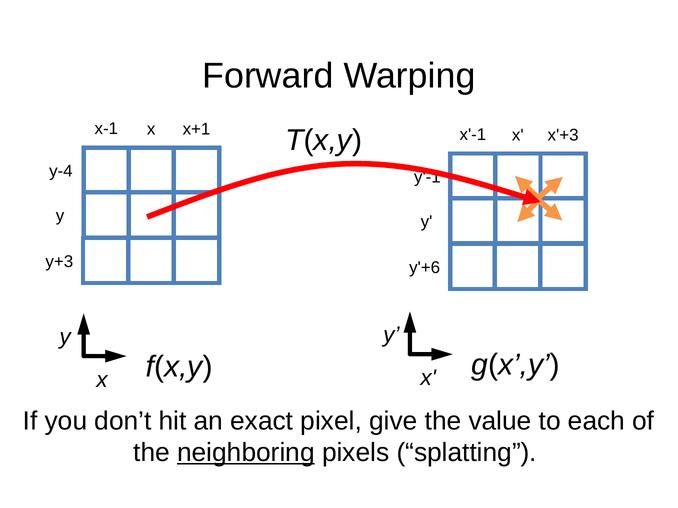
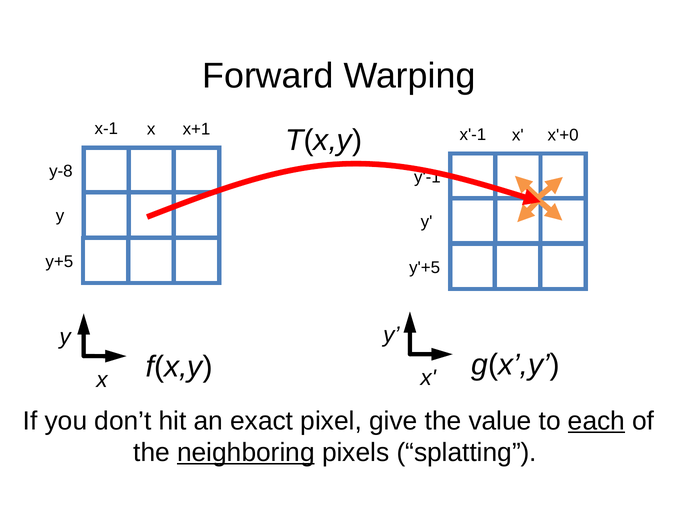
x'+3: x'+3 -> x'+0 (563, 135)
y-4: y-4 -> y-8 (61, 171)
y+3: y+3 -> y+5 (59, 262)
y'+6: y'+6 -> y'+5 (425, 268)
each underline: none -> present (597, 421)
